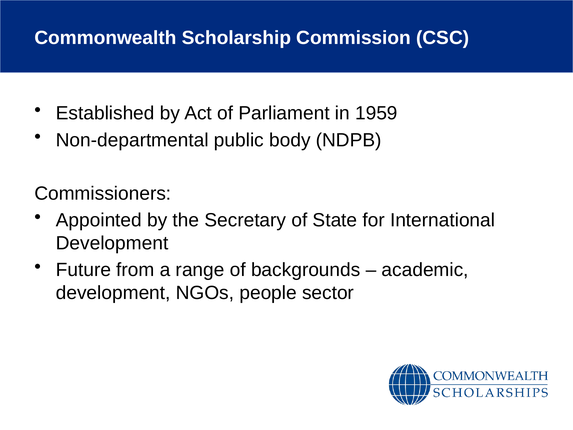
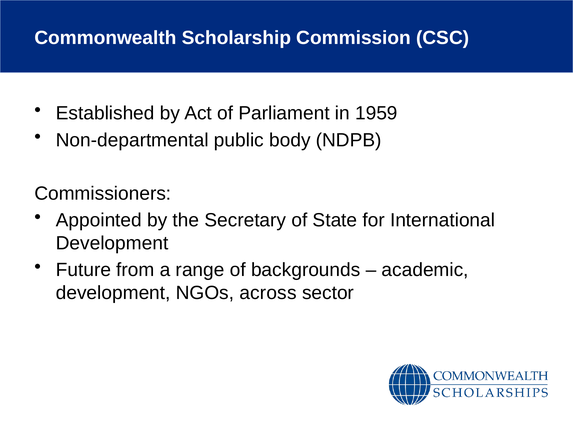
people: people -> across (268, 293)
